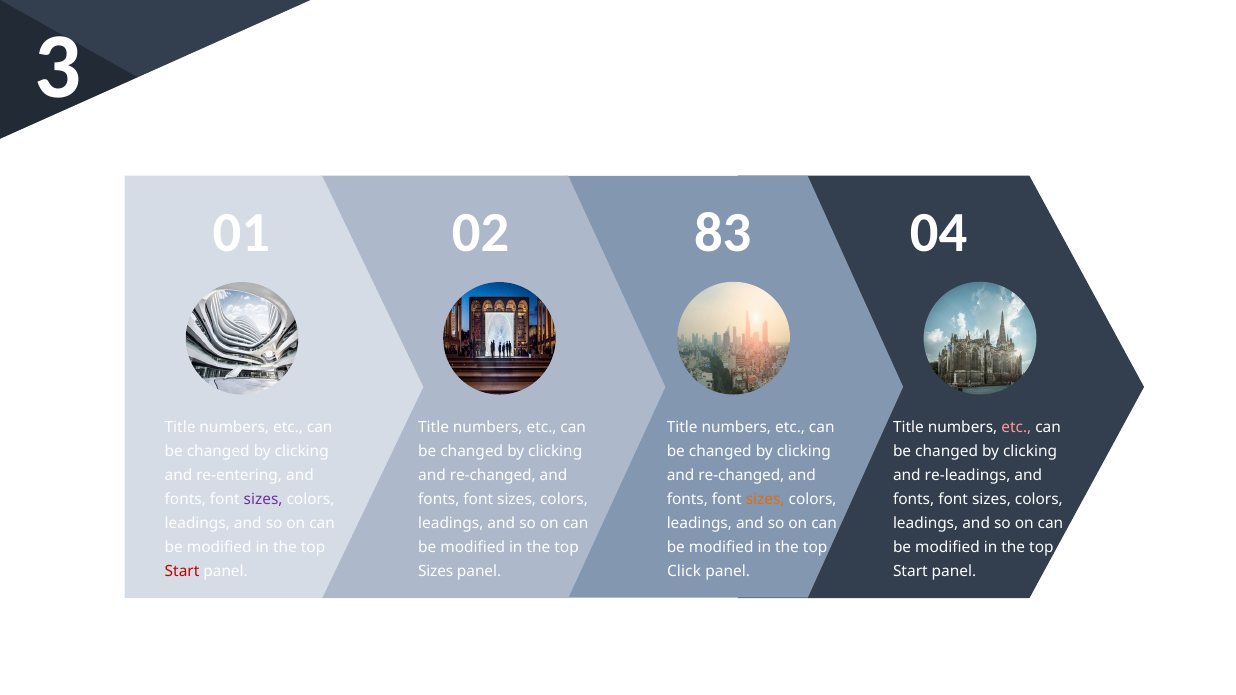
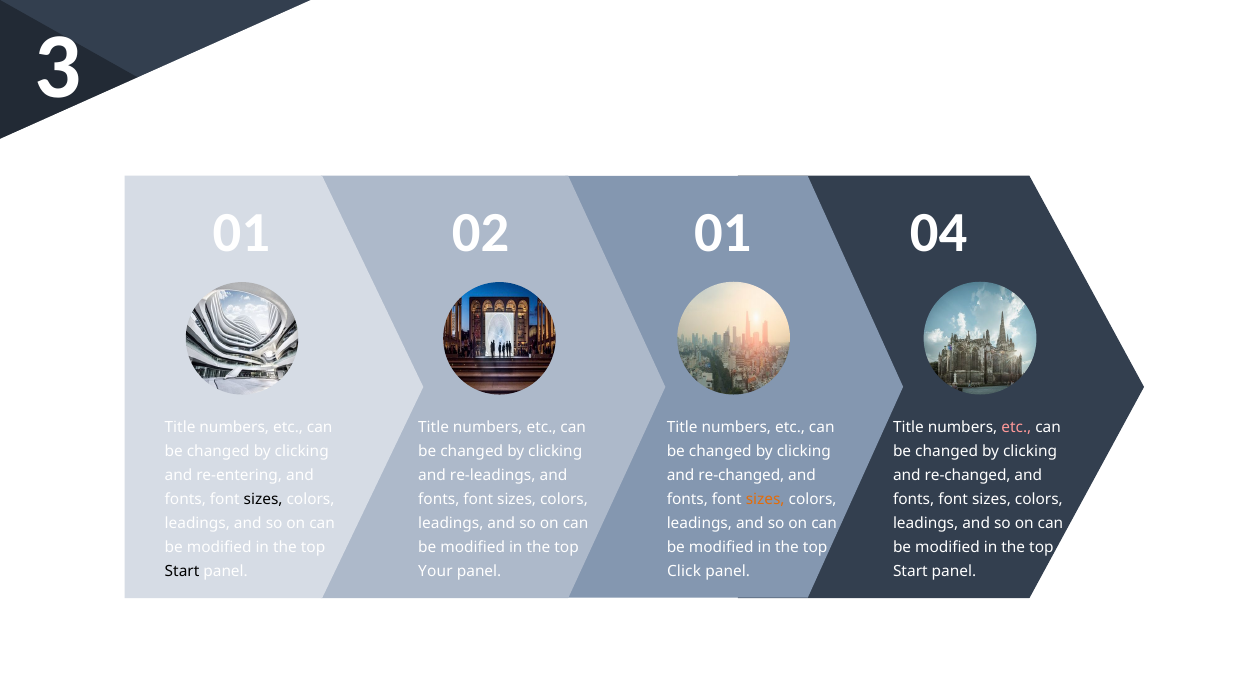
02 83: 83 -> 01 (723, 232)
re-changed: re-changed -> re-leadings (493, 475)
re-leadings: re-leadings -> re-changed (968, 475)
sizes colour: purple -> black (263, 499)
Start colour: red -> black (182, 572)
Sizes: Sizes -> Your (435, 572)
